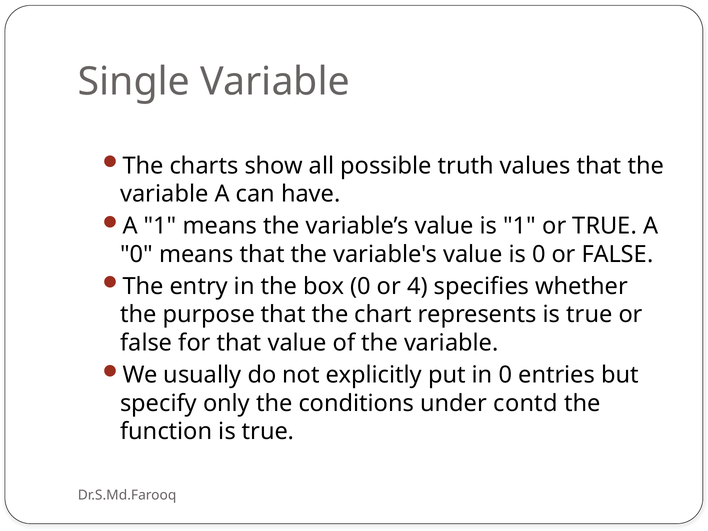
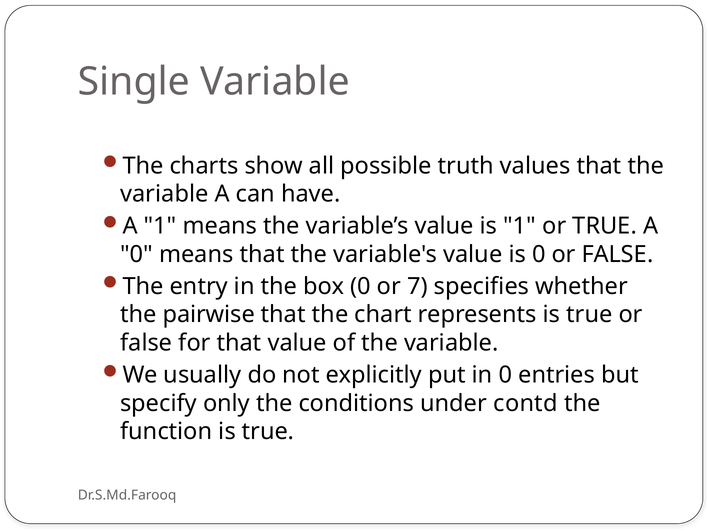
4: 4 -> 7 (417, 286)
purpose: purpose -> pairwise (209, 315)
